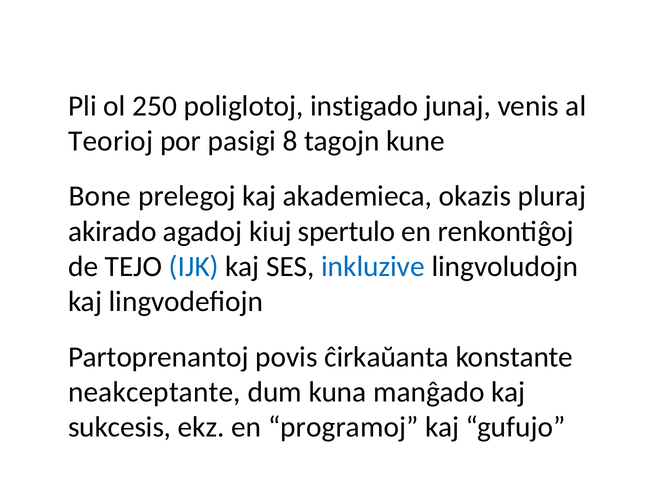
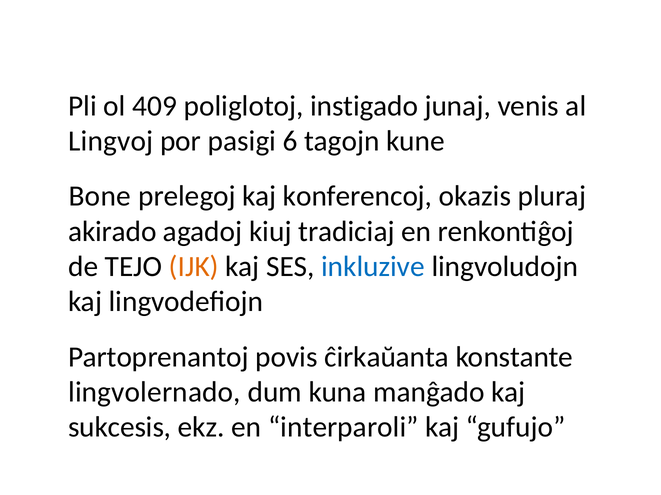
250: 250 -> 409 (155, 106)
Teorioj: Teorioj -> Lingvoj (111, 141)
8: 8 -> 6 (290, 141)
akademieca: akademieca -> konferencoj (358, 196)
spertulo: spertulo -> tradiciaj (346, 232)
IJK colour: blue -> orange (194, 267)
neakceptante: neakceptante -> lingvolernado (154, 393)
programoj: programoj -> interparoli (343, 428)
